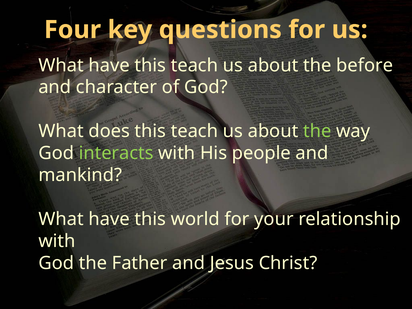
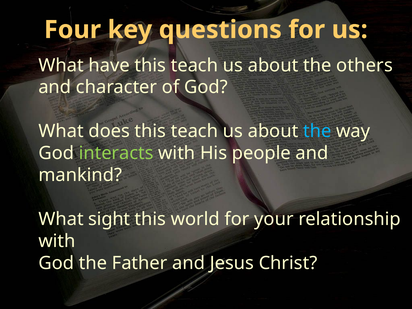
before: before -> others (365, 65)
the colour: light green -> light blue (317, 131)
have: have -> sight (109, 219)
